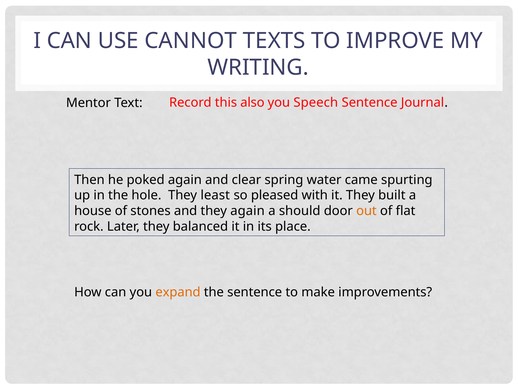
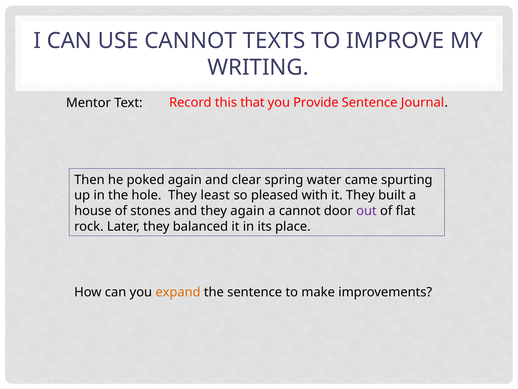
also: also -> that (252, 102)
Speech: Speech -> Provide (316, 102)
a should: should -> cannot (300, 211)
out colour: orange -> purple (366, 211)
